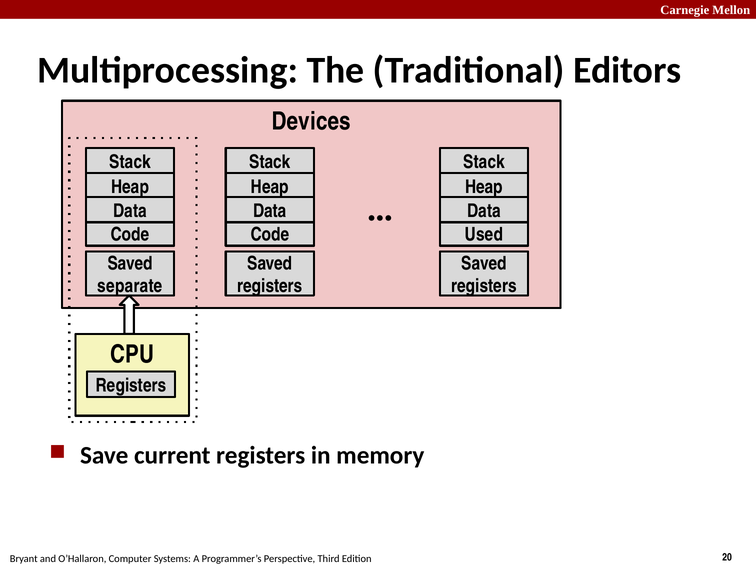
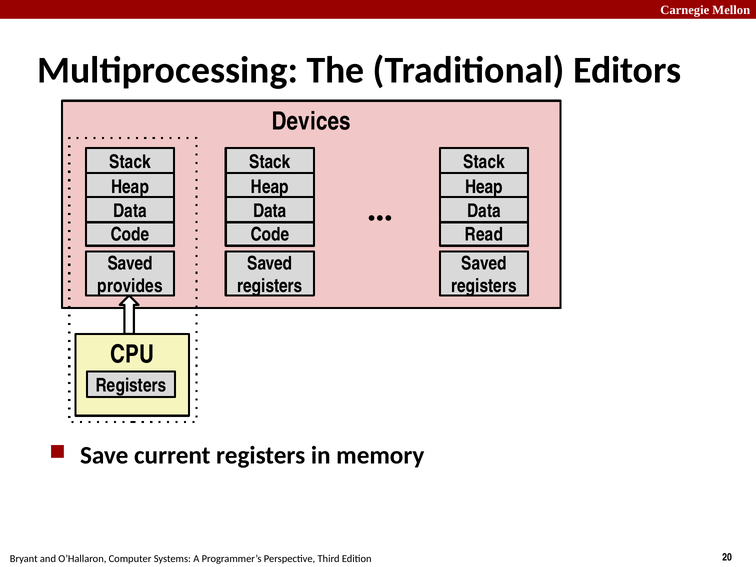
Used: Used -> Read (484, 234)
separate: separate -> provides (130, 286)
